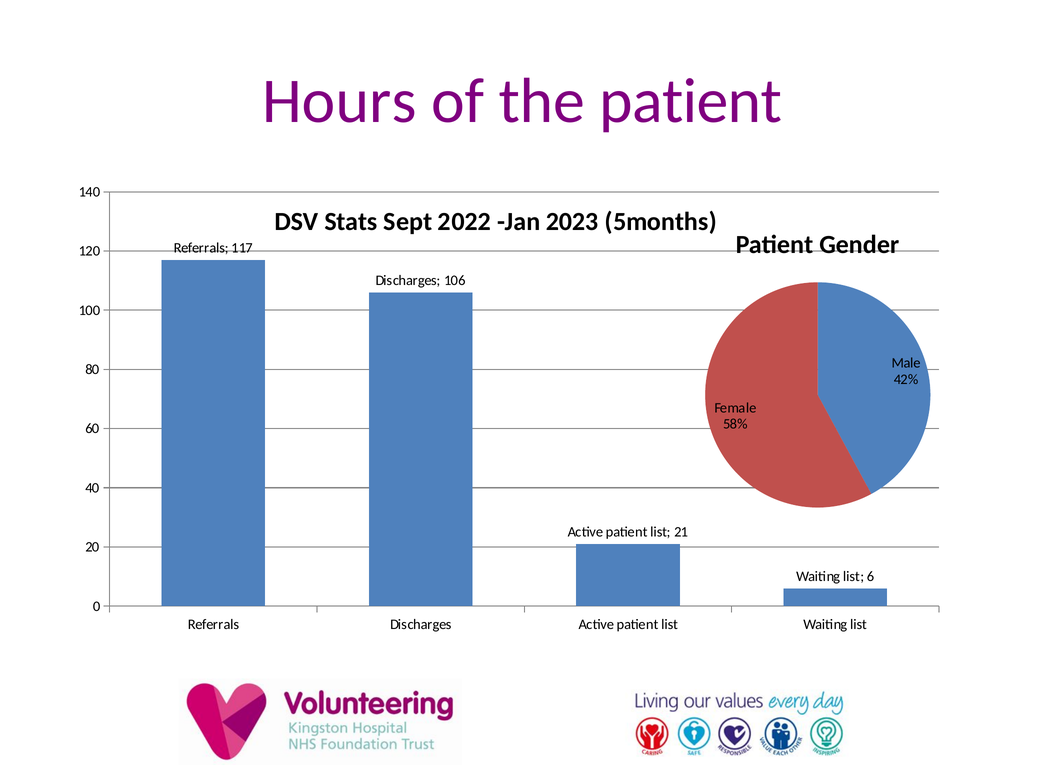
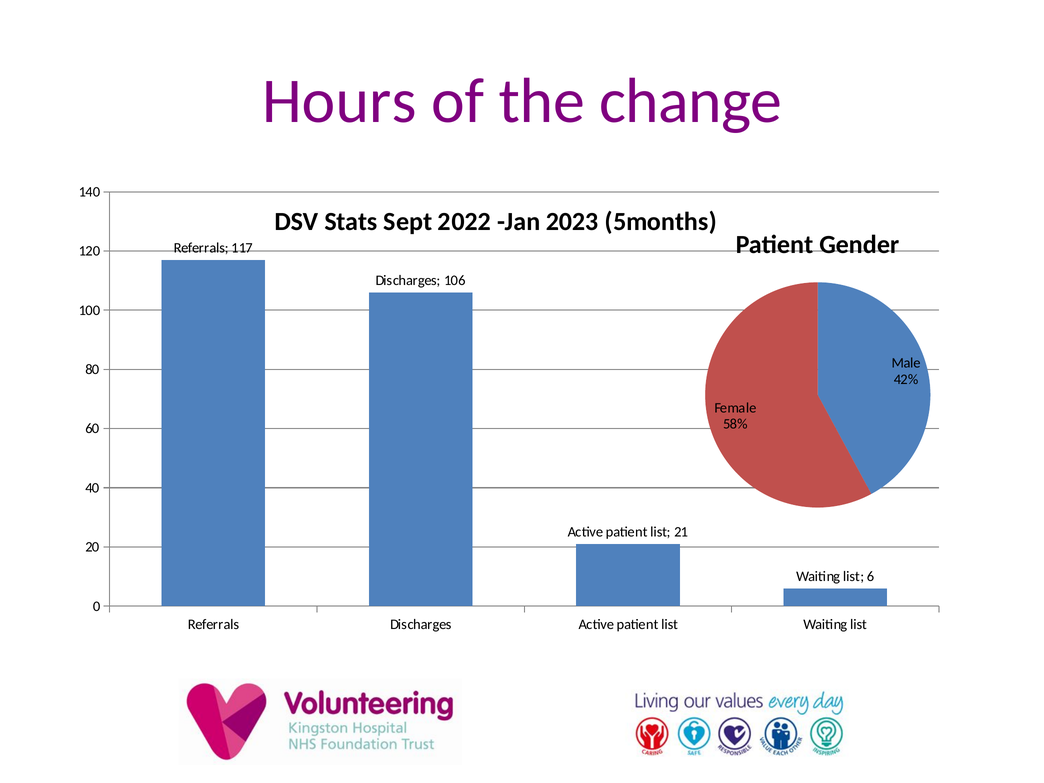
the patient: patient -> change (691, 101)
